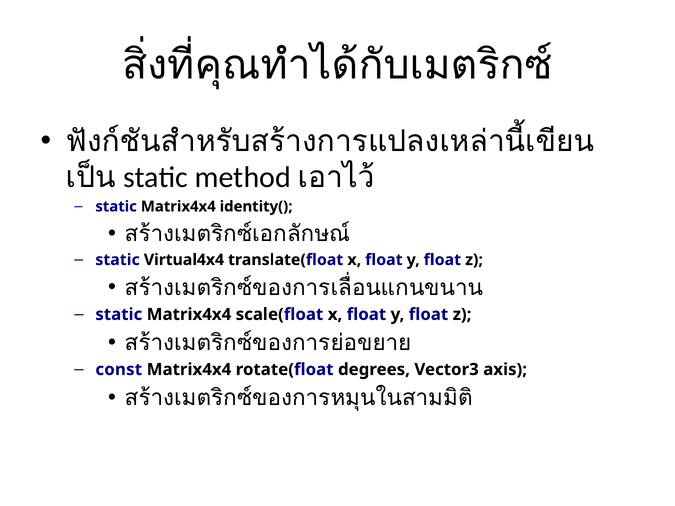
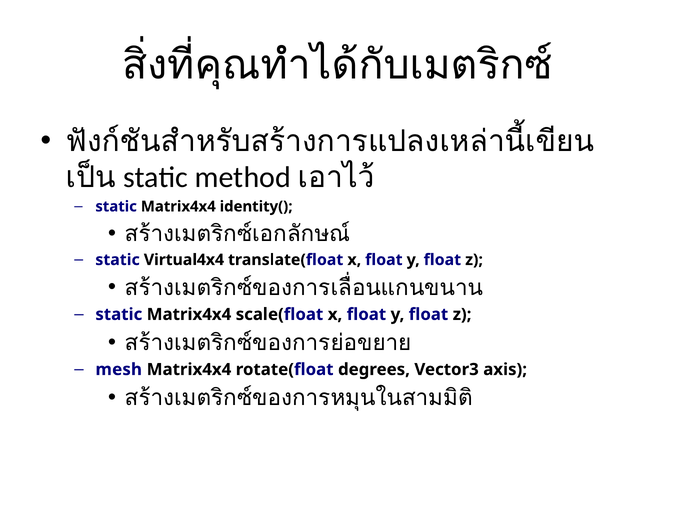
const: const -> mesh (119, 370)
